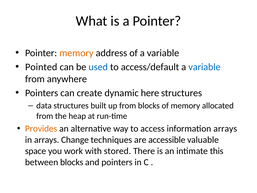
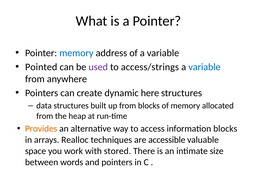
memory colour: orange -> blue (76, 53)
used colour: blue -> purple (98, 67)
access/default: access/default -> access/strings (150, 67)
information arrays: arrays -> blocks (225, 129)
Change: Change -> Realloc (75, 140)
this: this -> size (217, 151)
between blocks: blocks -> words (72, 162)
